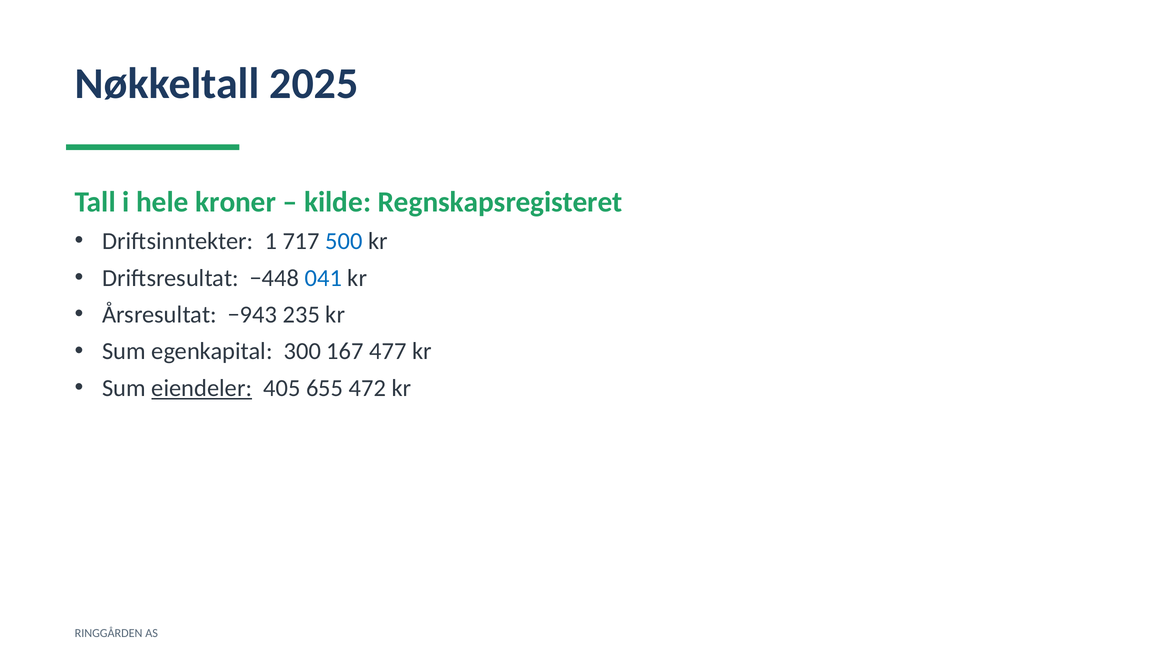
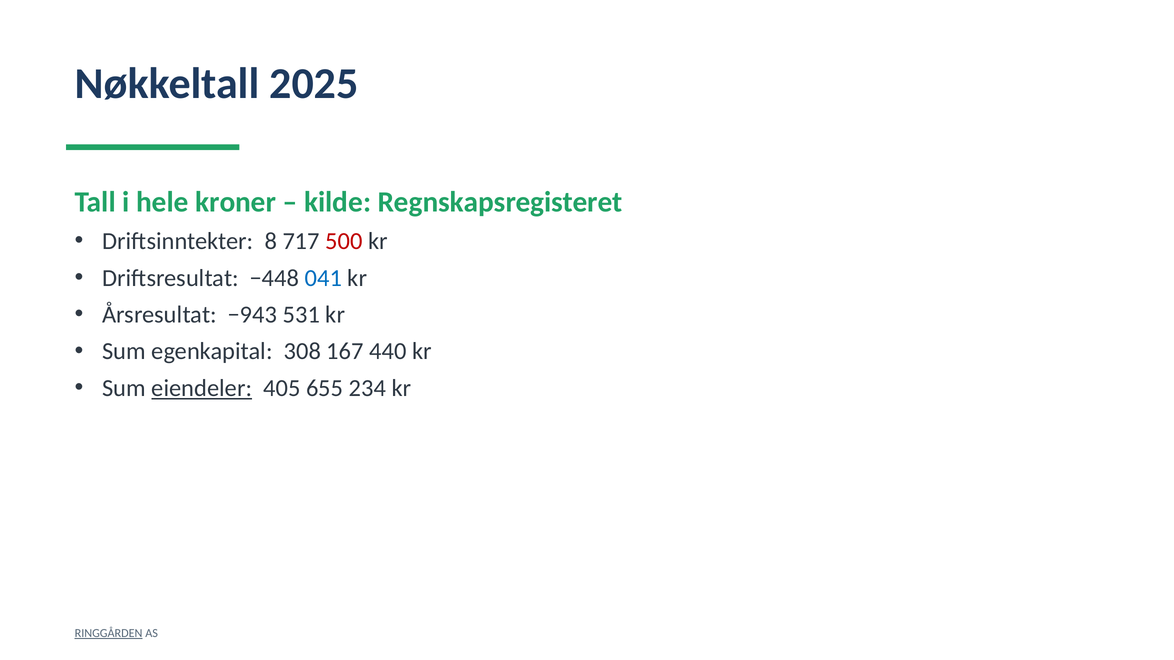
1: 1 -> 8 (271, 241)
500 colour: blue -> red (344, 241)
235: 235 -> 531 (301, 315)
300: 300 -> 308 (302, 352)
477: 477 -> 440 (388, 352)
472: 472 -> 234 (367, 388)
RINGGÅRDEN underline: none -> present (109, 634)
